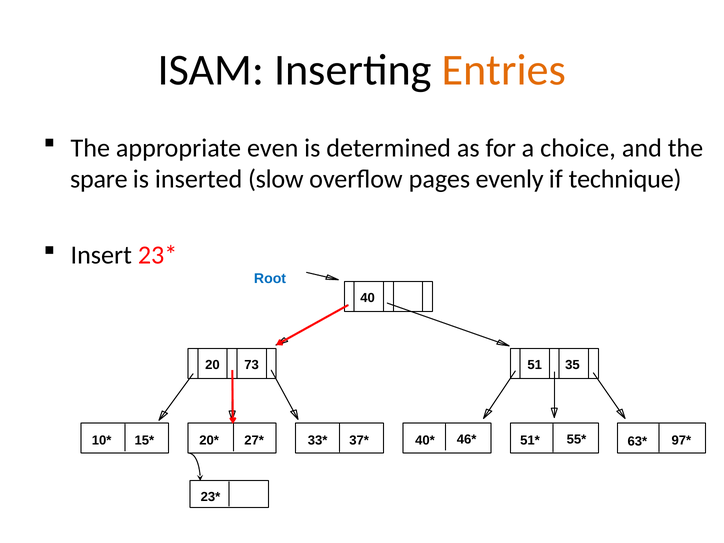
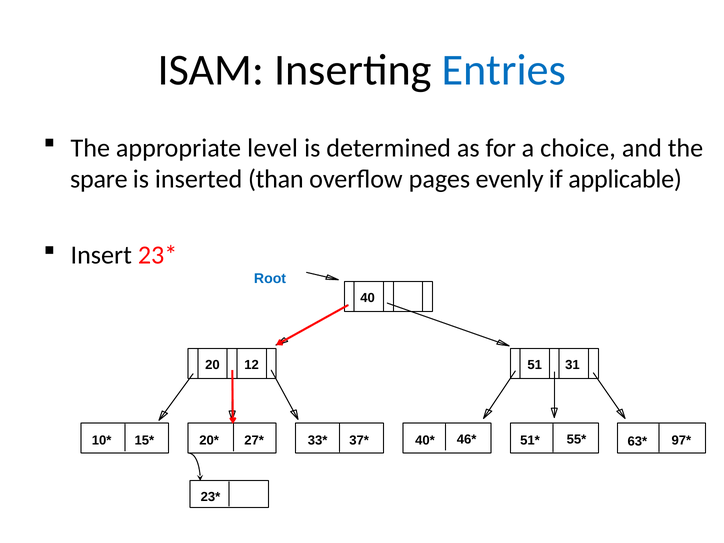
Entries colour: orange -> blue (504, 70)
even: even -> level (273, 148)
slow: slow -> than (276, 179)
technique: technique -> applicable (625, 179)
73: 73 -> 12 (252, 365)
35: 35 -> 31 (572, 365)
